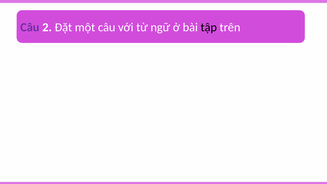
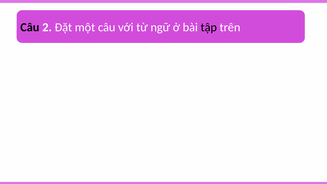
Câu colour: purple -> black (30, 27)
